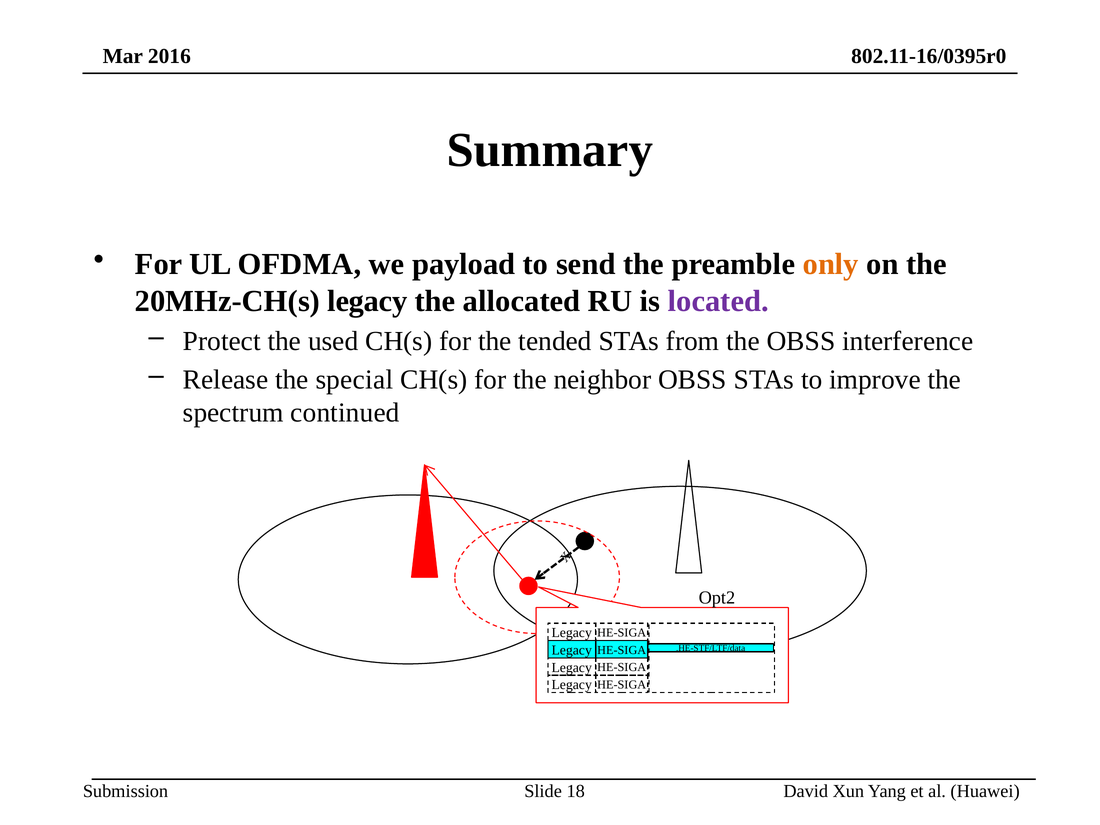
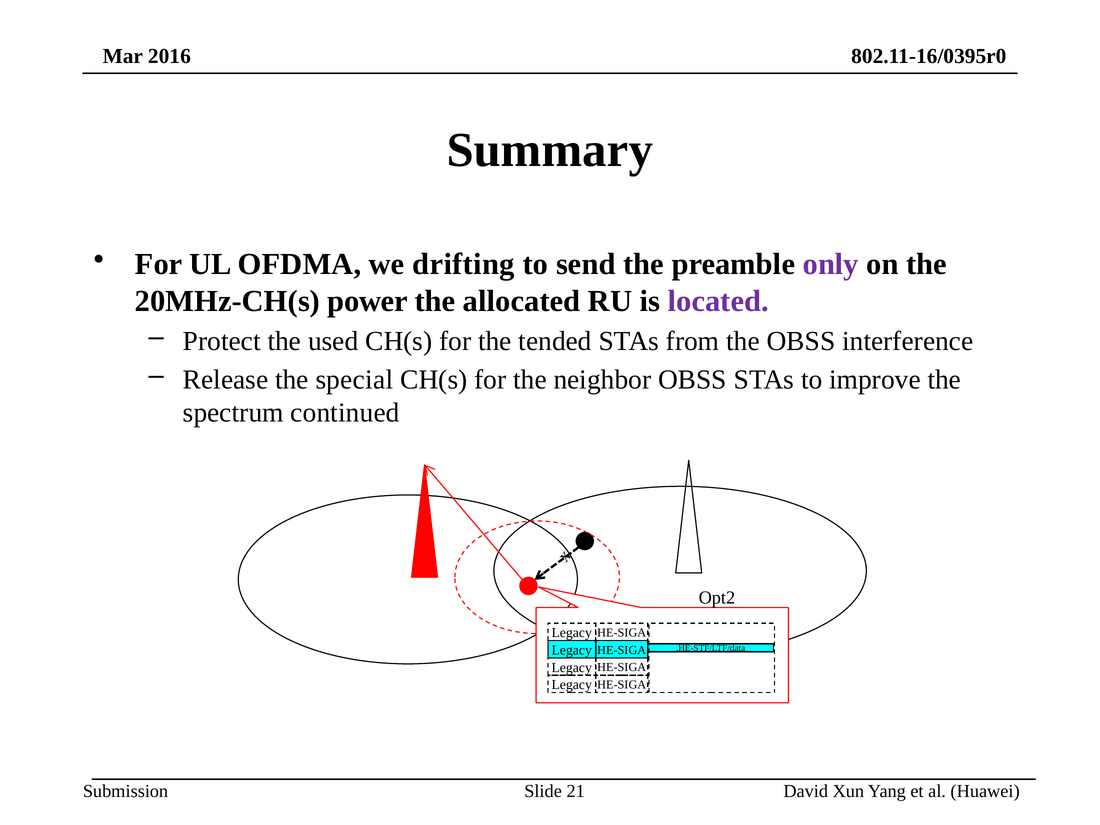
payload: payload -> drifting (463, 264)
only colour: orange -> purple (831, 264)
20MHz-CH(s legacy: legacy -> power (367, 301)
18: 18 -> 21 (576, 791)
